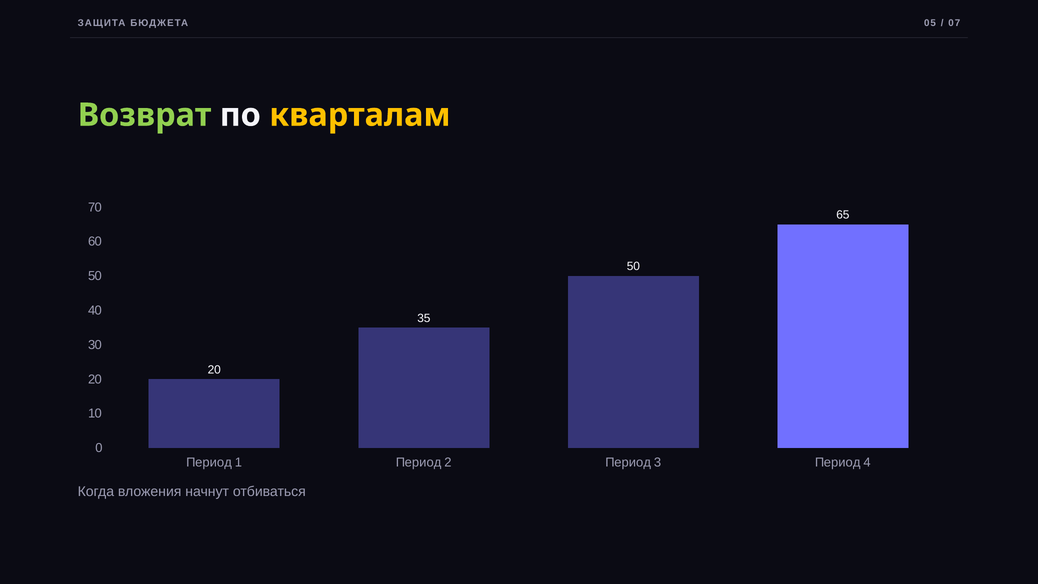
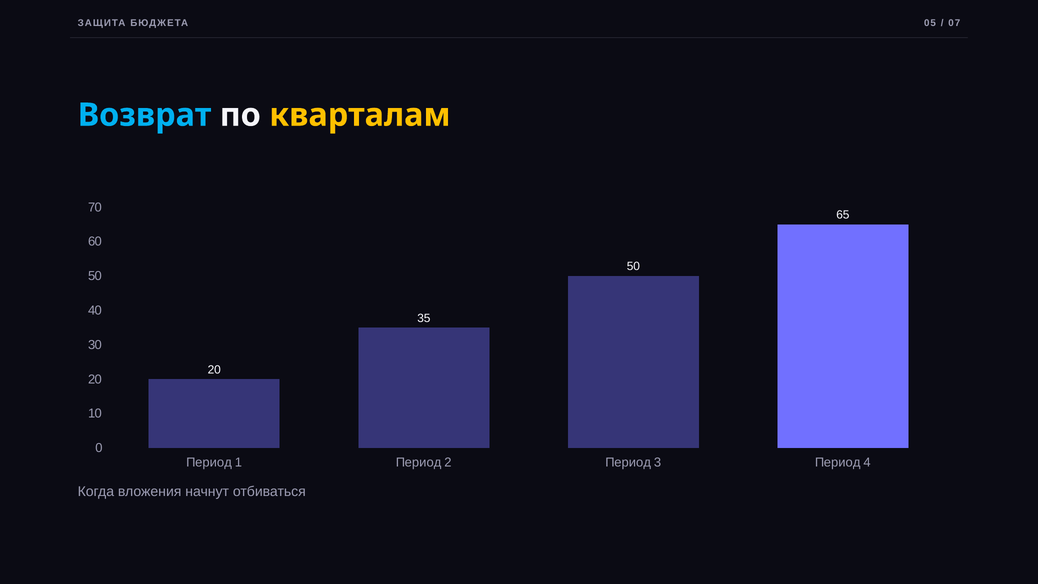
Возврат colour: light green -> light blue (144, 115)
